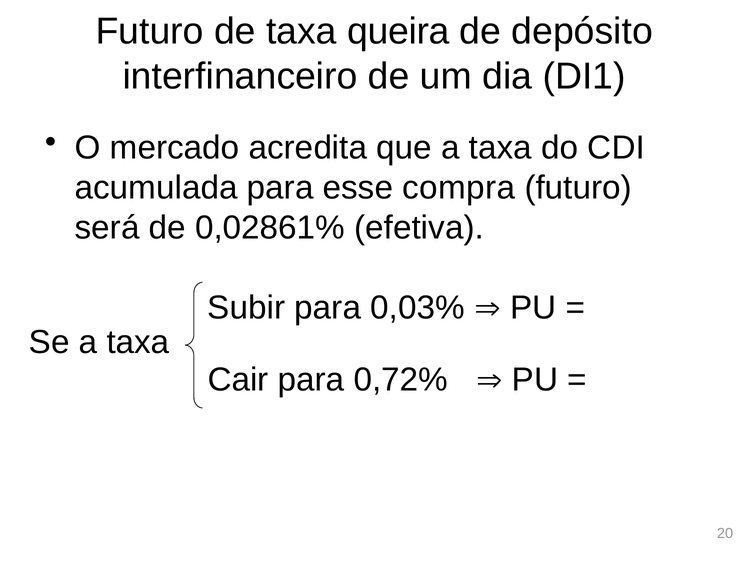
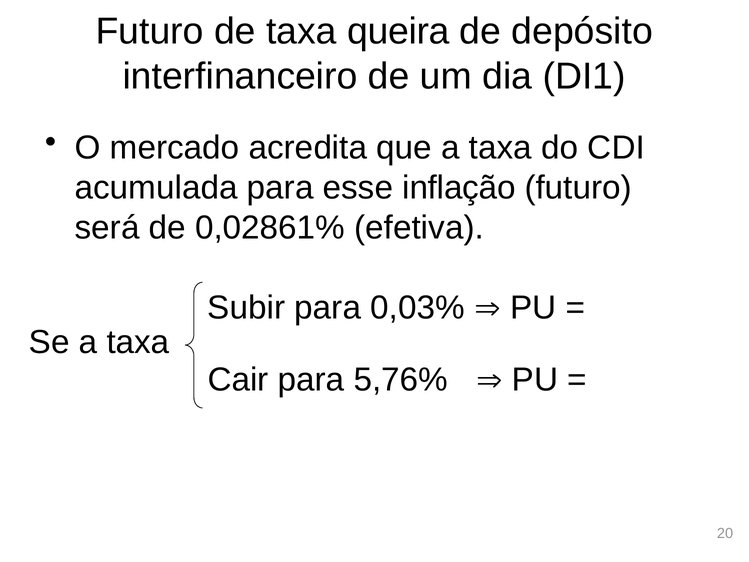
compra: compra -> inflação (459, 188)
0,72%: 0,72% -> 5,76% (401, 379)
